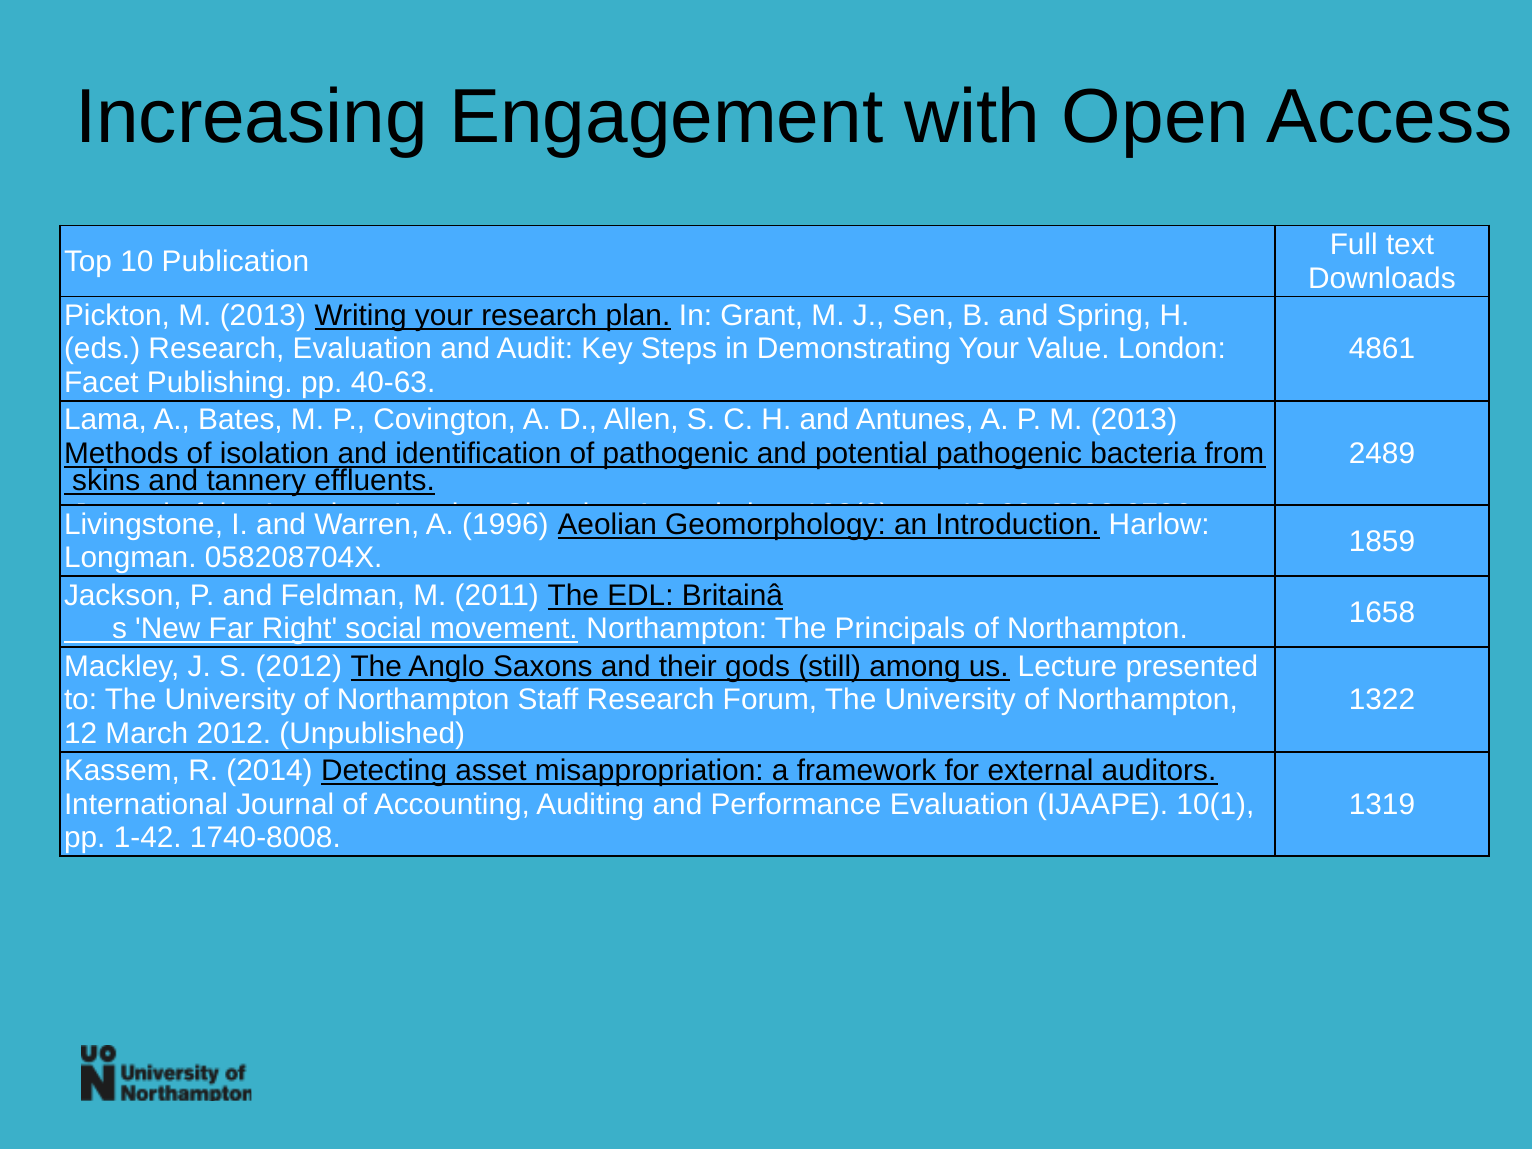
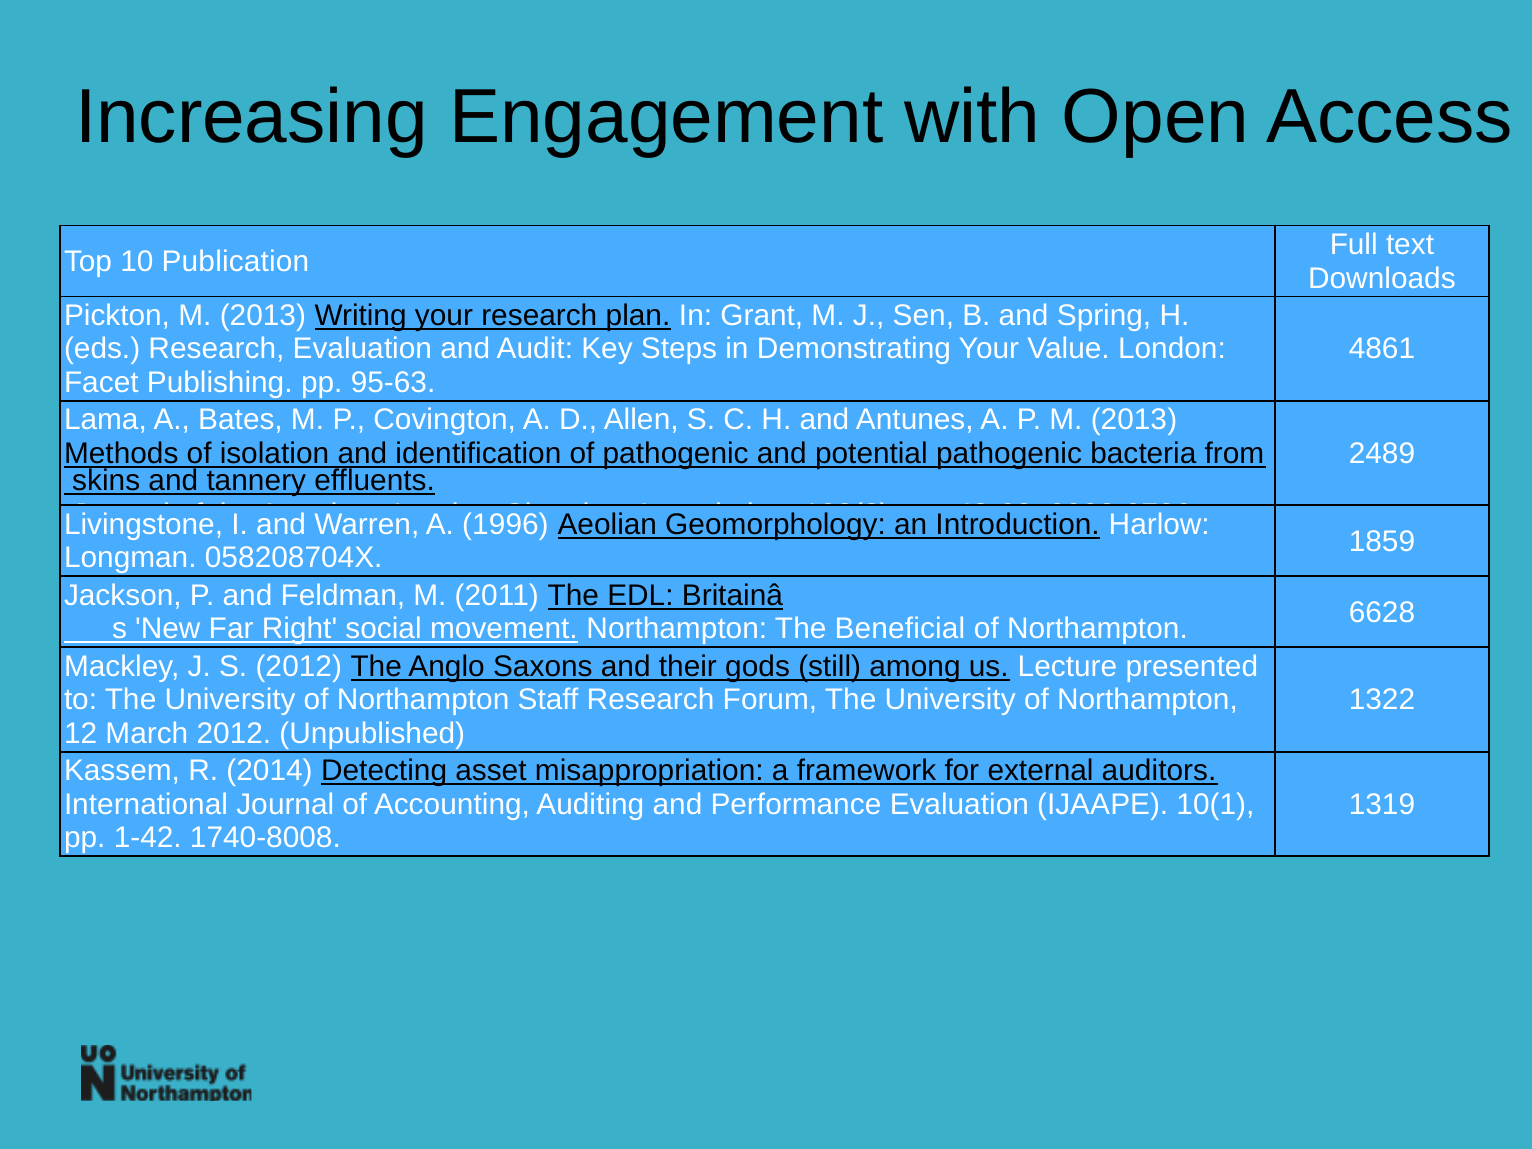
40-63: 40-63 -> 95-63 (393, 383)
1658: 1658 -> 6628 (1382, 612)
Principals: Principals -> Beneficial (900, 629)
